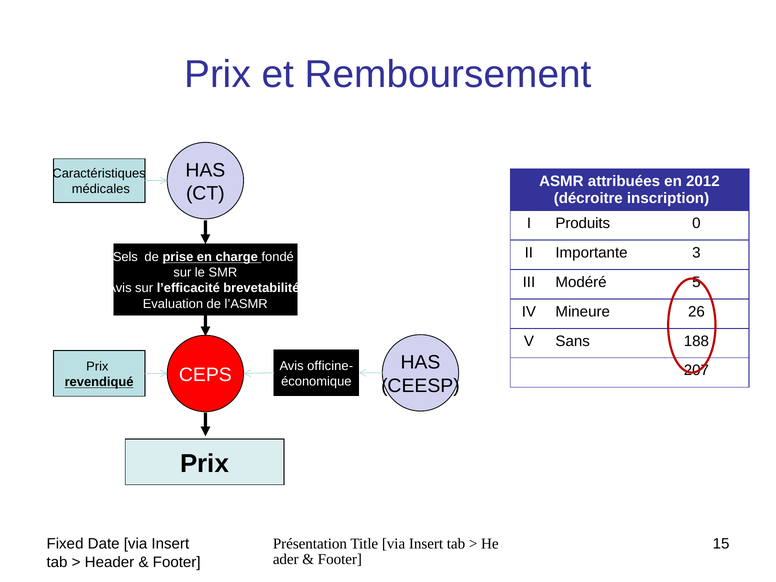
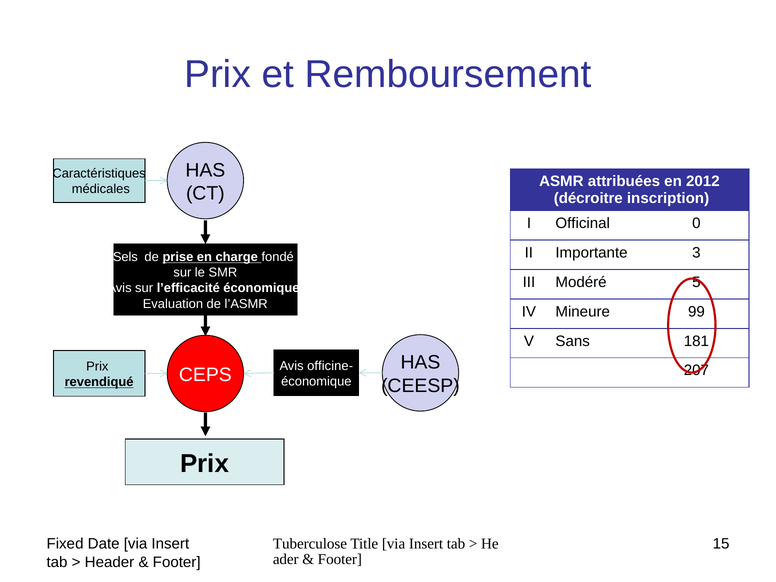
Produits: Produits -> Officinal (583, 223)
l’efficacité brevetabilité: brevetabilité -> économique (261, 288)
26: 26 -> 99 (696, 312)
188: 188 -> 181 (696, 341)
Présentation: Présentation -> Tuberculose (310, 544)
